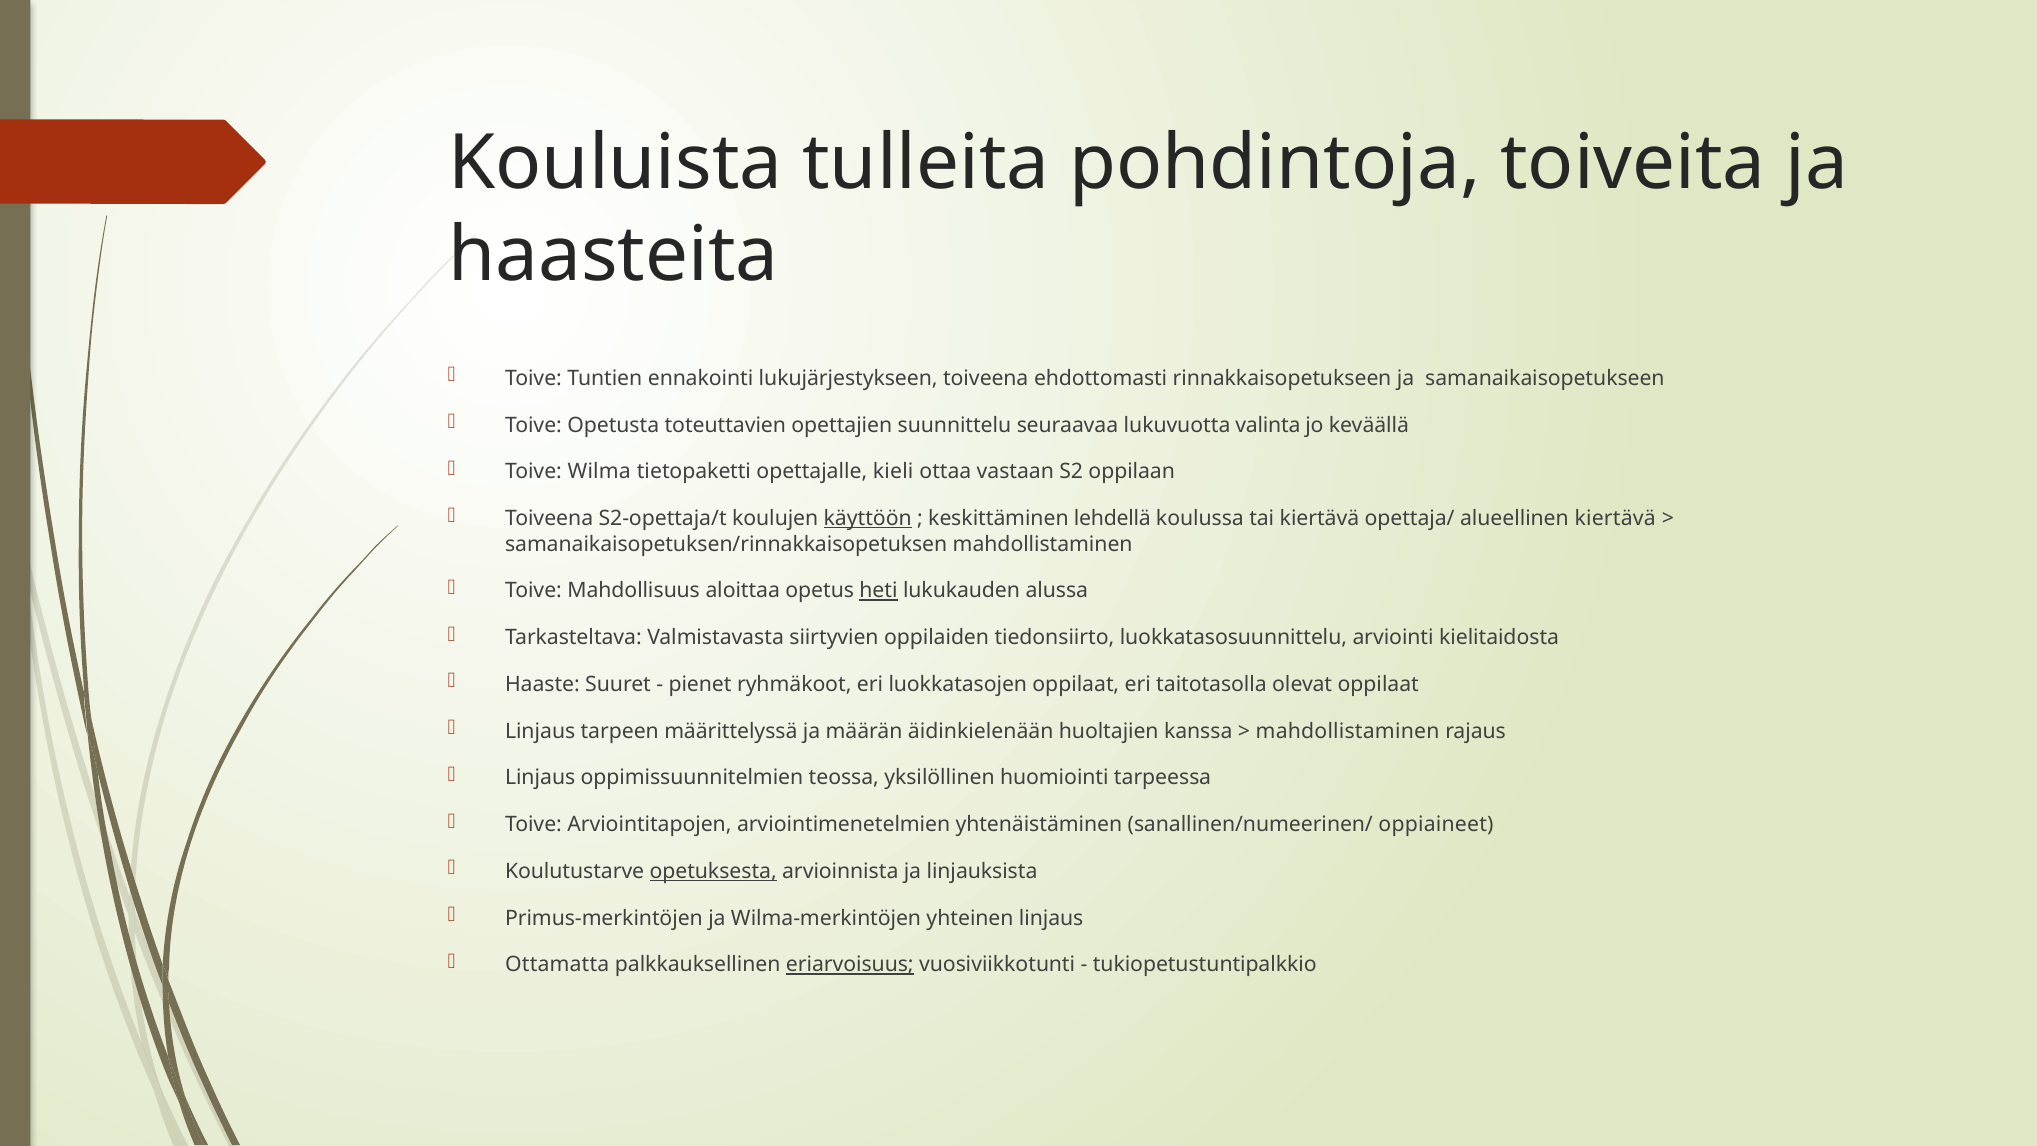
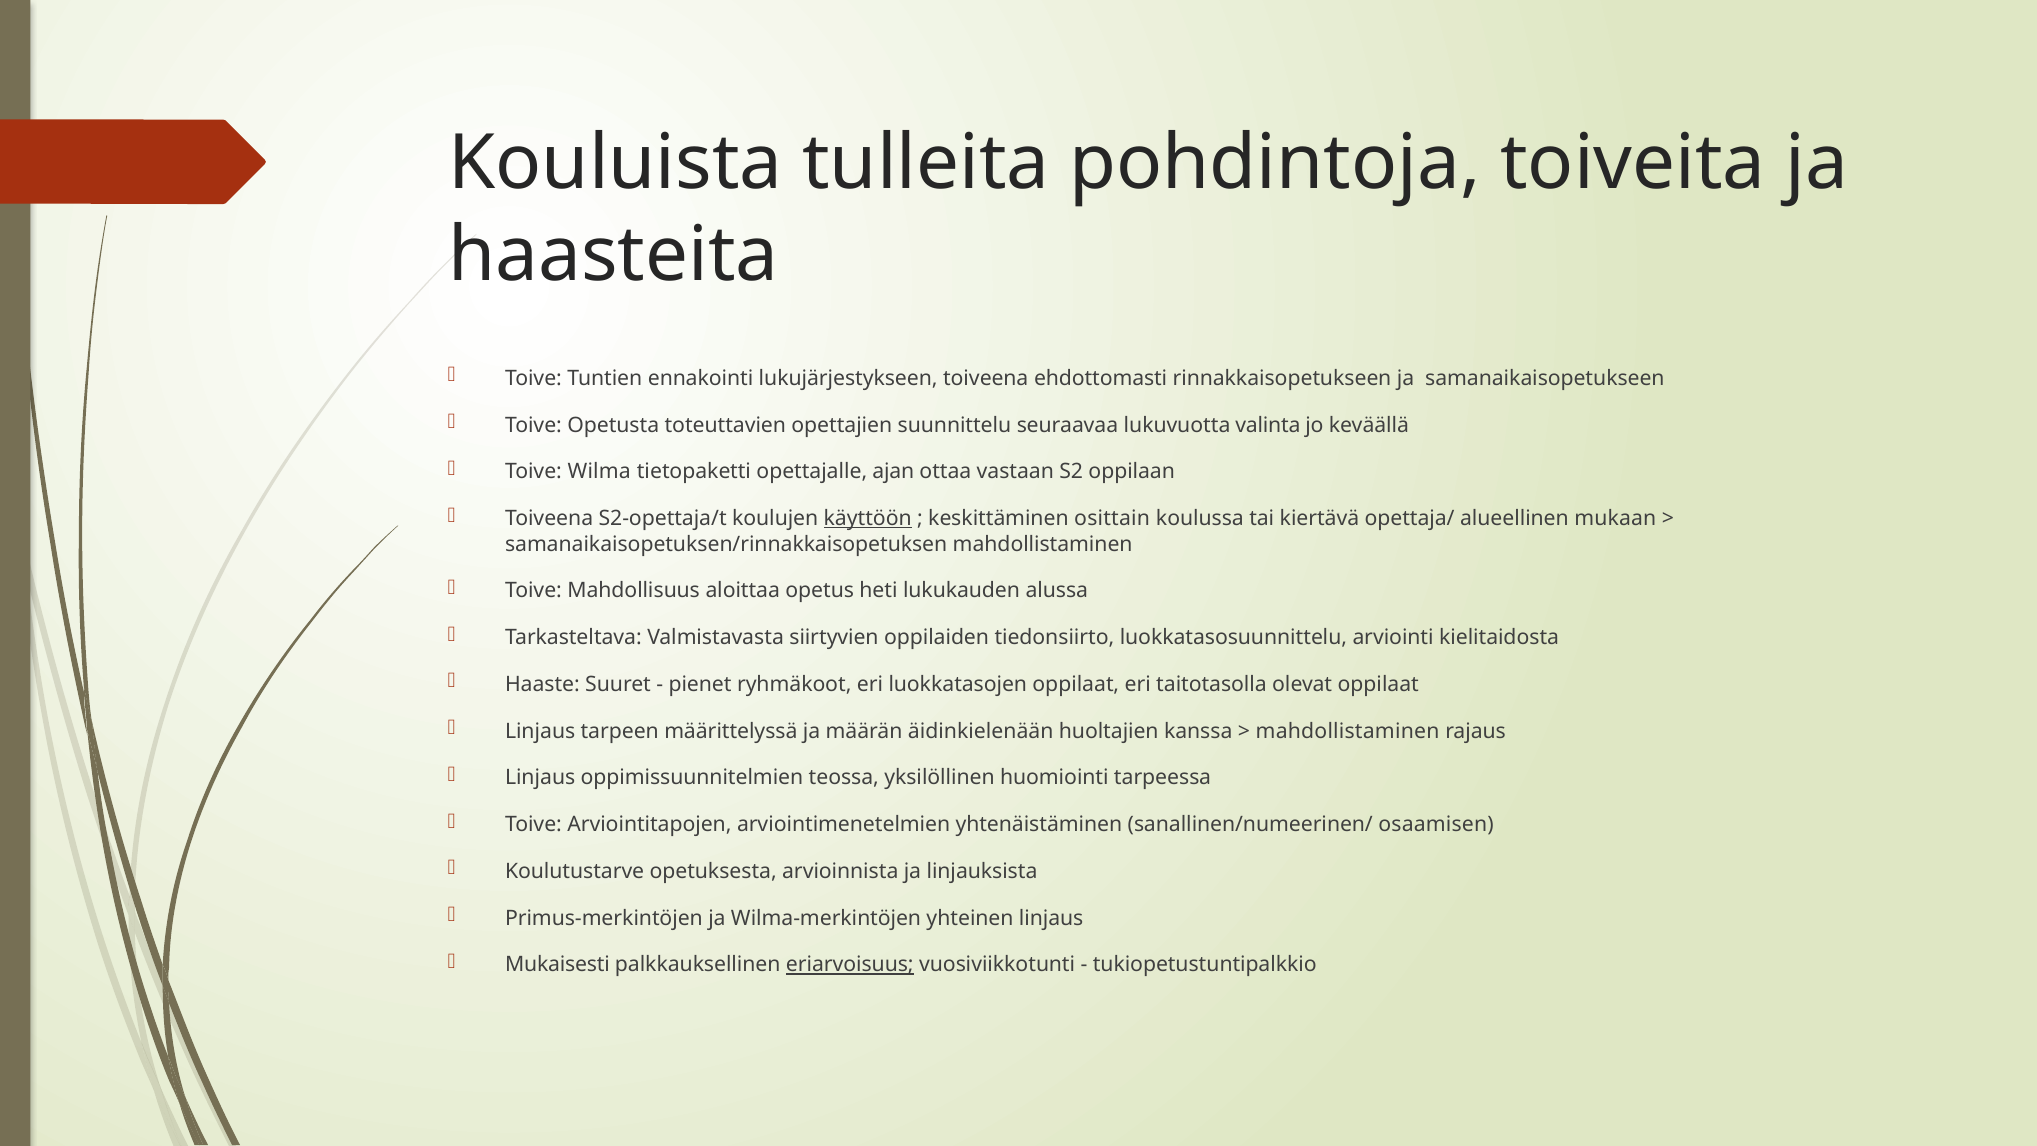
kieli: kieli -> ajan (893, 472)
lehdellä: lehdellä -> osittain (1112, 519)
alueellinen kiertävä: kiertävä -> mukaan (1615, 519)
heti underline: present -> none (878, 591)
oppiaineet: oppiaineet -> osaamisen (1436, 824)
opetuksesta underline: present -> none (713, 871)
Ottamatta: Ottamatta -> Mukaisesti (557, 965)
